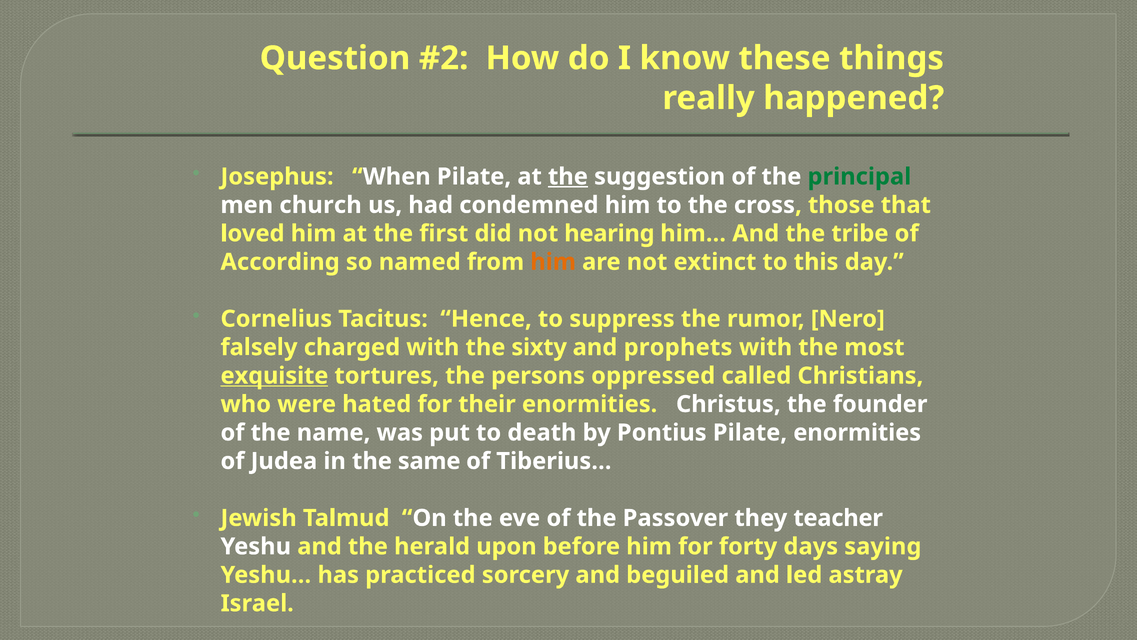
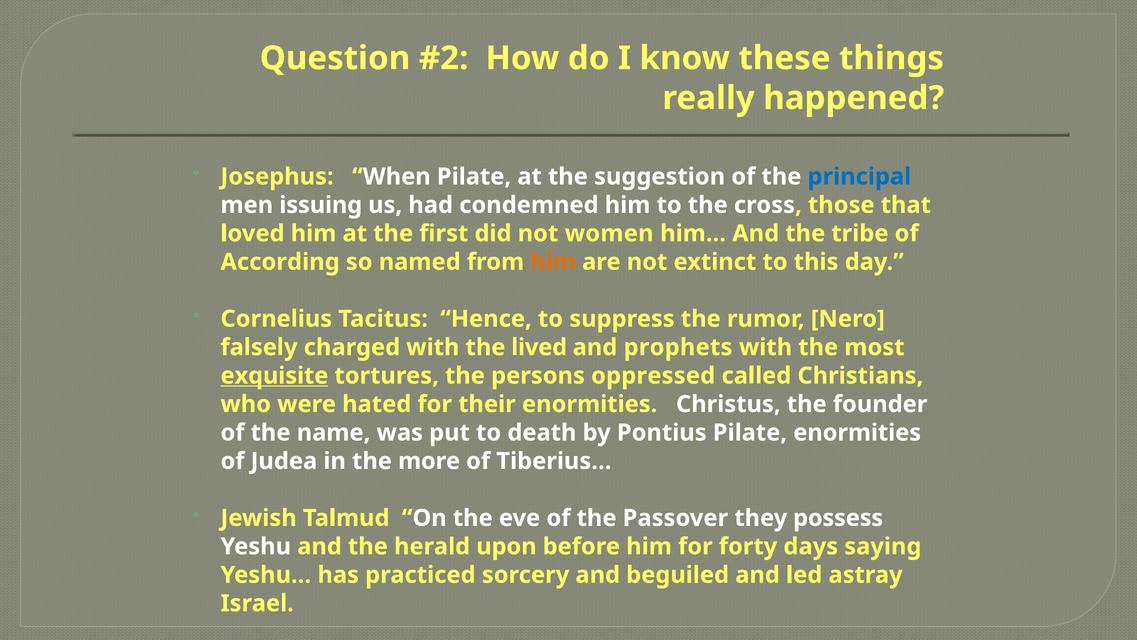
the underline: present -> none (568, 176)
principal colour: green -> blue (859, 176)
church: church -> issuing (321, 205)
hearing: hearing -> women (609, 233)
sixty: sixty -> lived (539, 347)
same: same -> more (429, 461)
teacher: teacher -> possess (838, 518)
